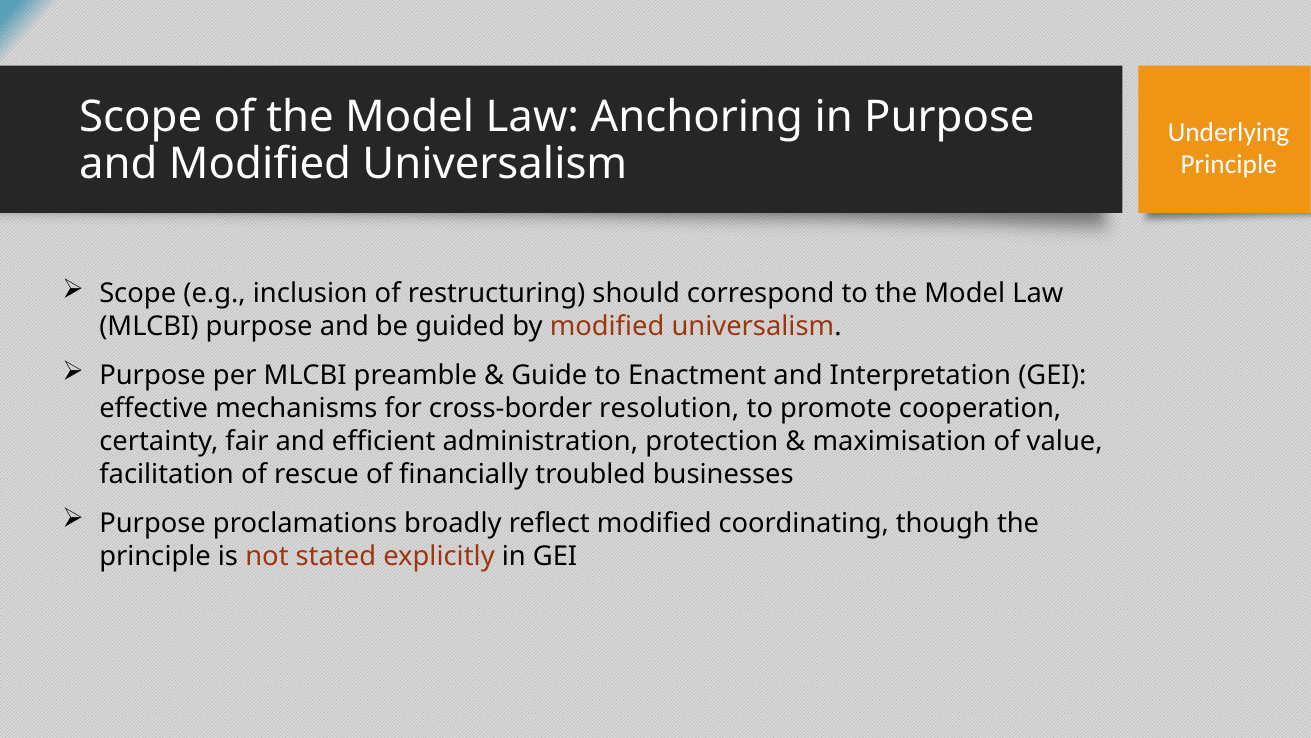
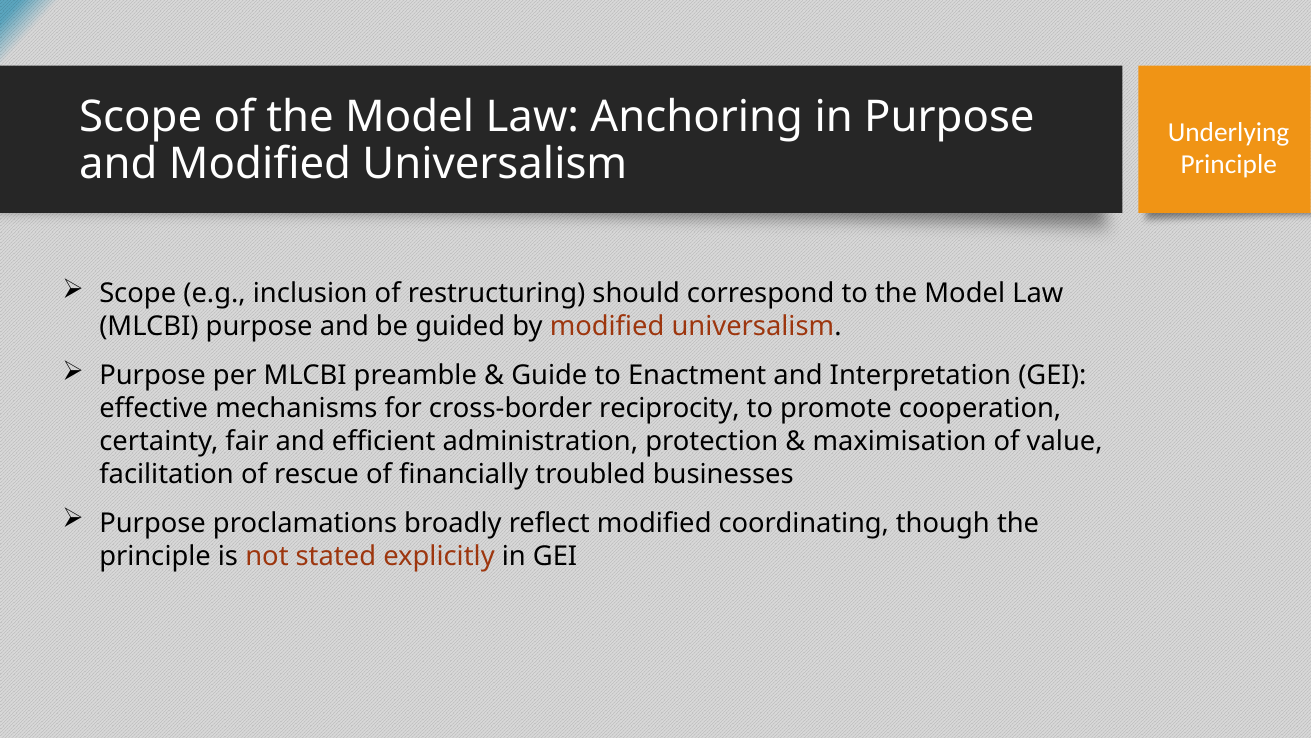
resolution: resolution -> reciprocity (669, 408)
